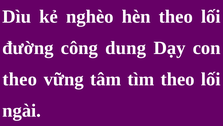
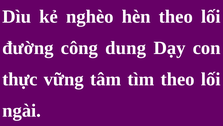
theo: theo -> thực (20, 79)
